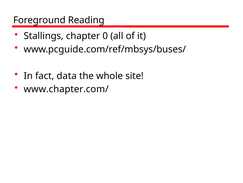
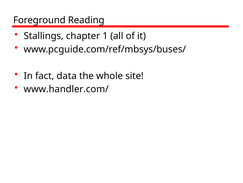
0: 0 -> 1 (105, 36)
www.chapter.com/: www.chapter.com/ -> www.handler.com/ (66, 89)
